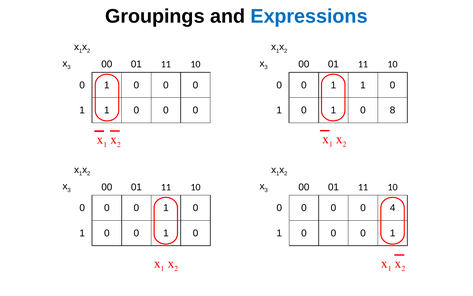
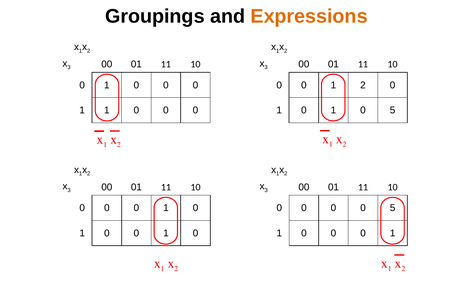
Expressions colour: blue -> orange (309, 16)
1: 1 -> 2 (363, 85)
1 0 8: 8 -> 5 (393, 110)
0 0 4: 4 -> 5 (393, 208)
